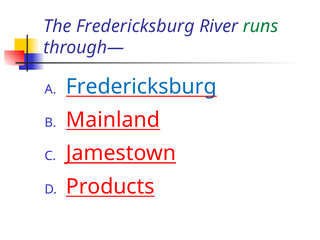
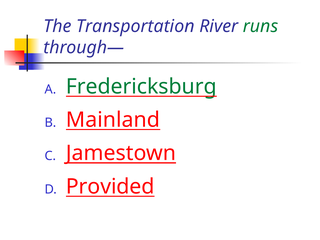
The Fredericksburg: Fredericksburg -> Transportation (135, 26)
Fredericksburg colour: blue -> green (141, 87)
Products: Products -> Provided (110, 187)
